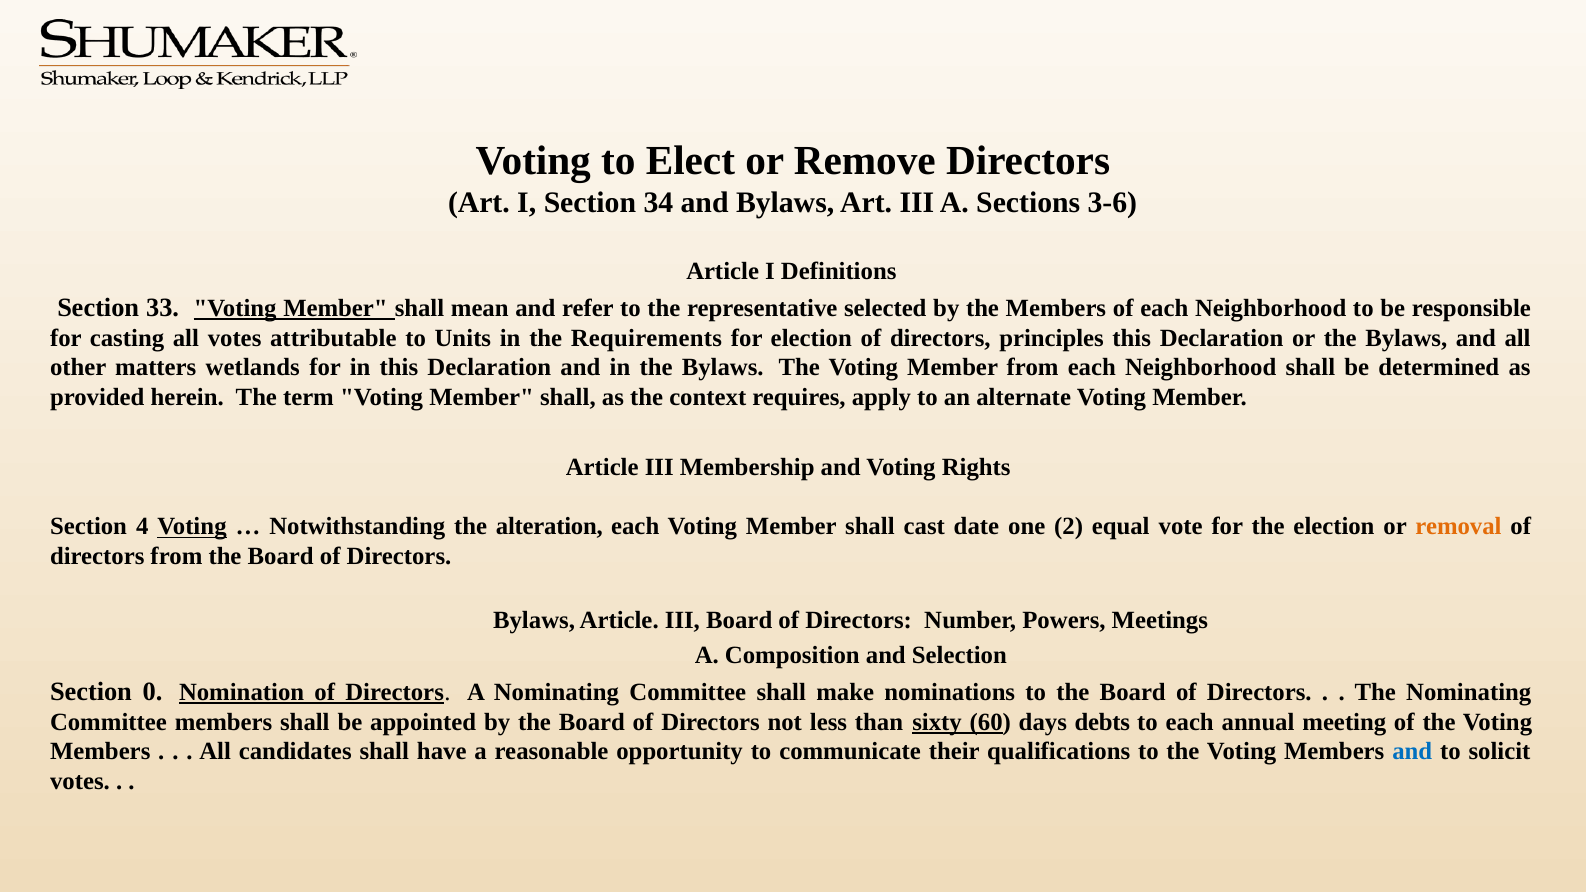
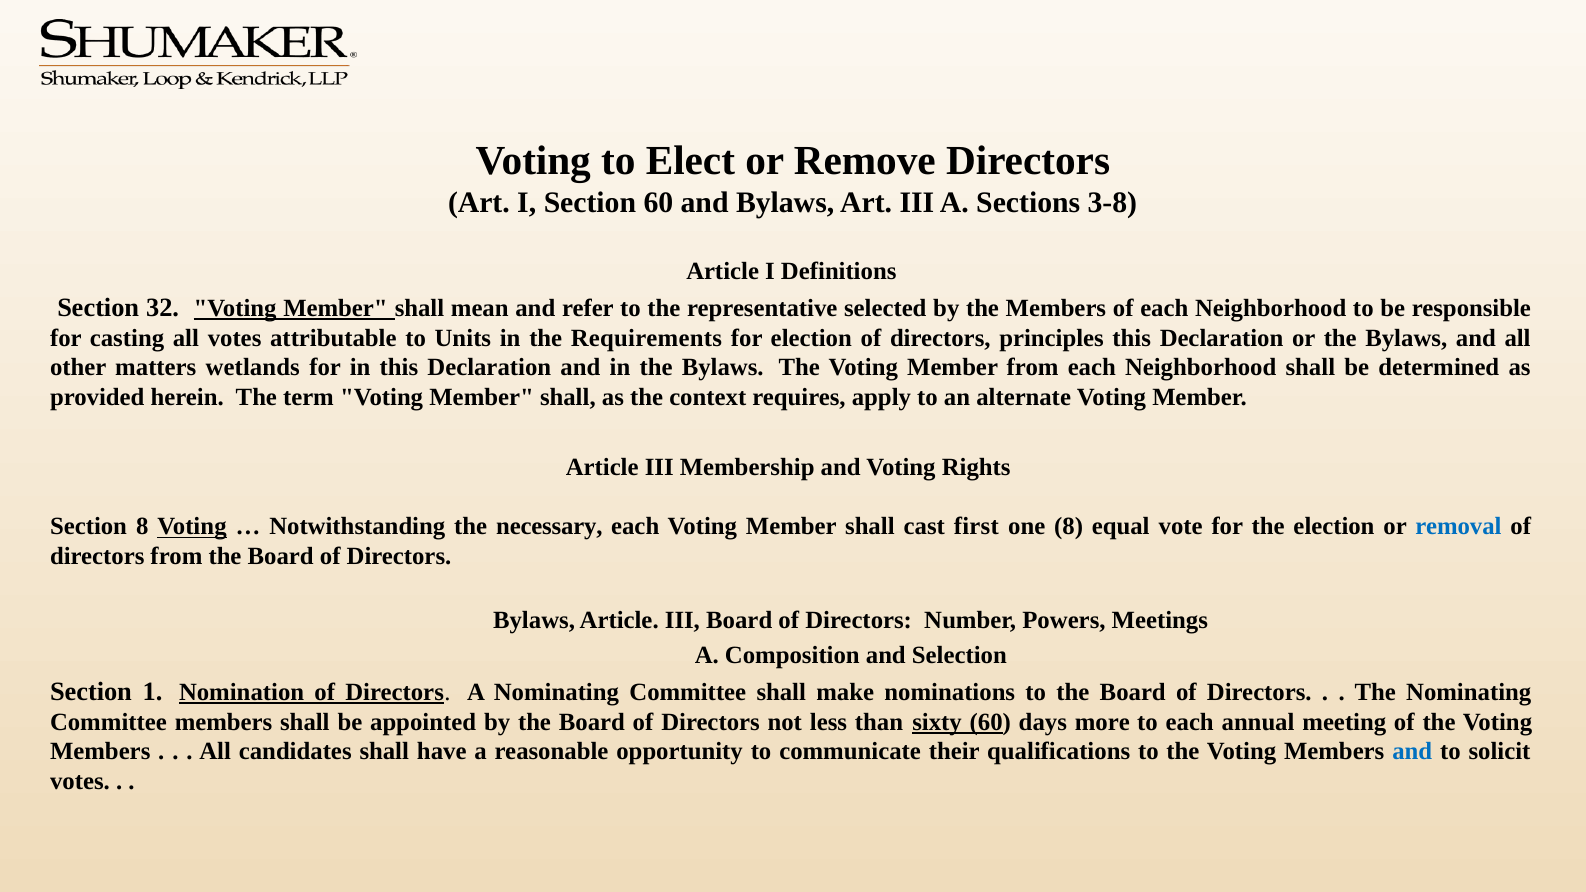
Section 34: 34 -> 60 (658, 203)
3-6: 3-6 -> 3-8 (1112, 203)
33: 33 -> 32 (163, 308)
Section 4: 4 -> 8 (142, 526)
alteration: alteration -> necessary (549, 526)
date: date -> first (976, 526)
one 2: 2 -> 8 (1069, 526)
removal colour: orange -> blue (1458, 526)
0: 0 -> 1 (152, 691)
debts: debts -> more (1102, 722)
